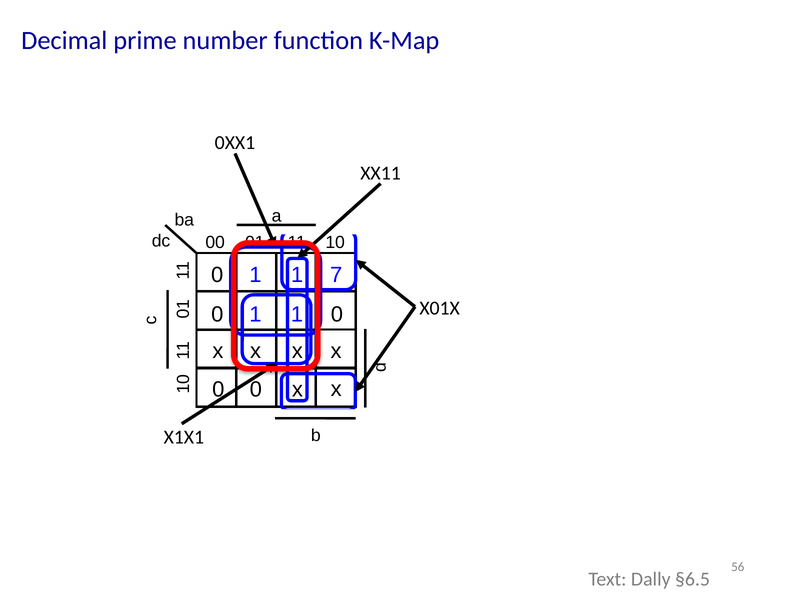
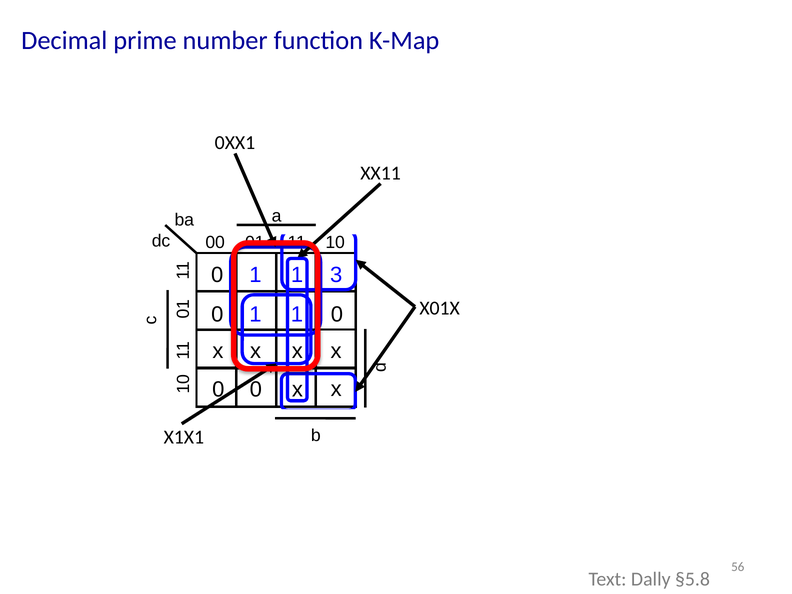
7: 7 -> 3 (336, 275)
§6.5: §6.5 -> §5.8 (693, 579)
